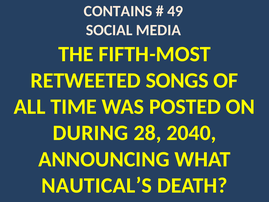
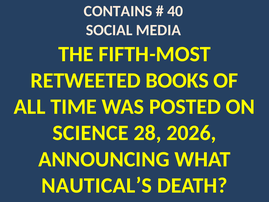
49: 49 -> 40 (175, 11)
SONGS: SONGS -> BOOKS (177, 80)
DURING: DURING -> SCIENCE (91, 133)
2040: 2040 -> 2026 (191, 133)
